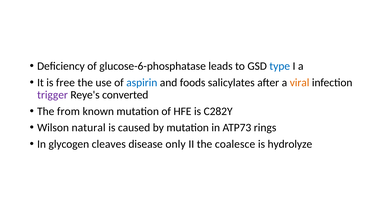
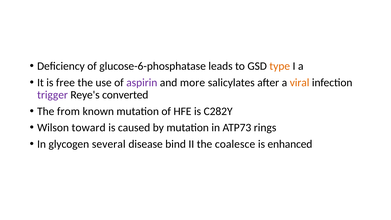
type colour: blue -> orange (280, 66)
aspirin colour: blue -> purple (142, 83)
foods: foods -> more (193, 83)
natural: natural -> toward (89, 128)
cleaves: cleaves -> several (109, 144)
only: only -> bind (176, 144)
hydrolyze: hydrolyze -> enhanced (290, 144)
